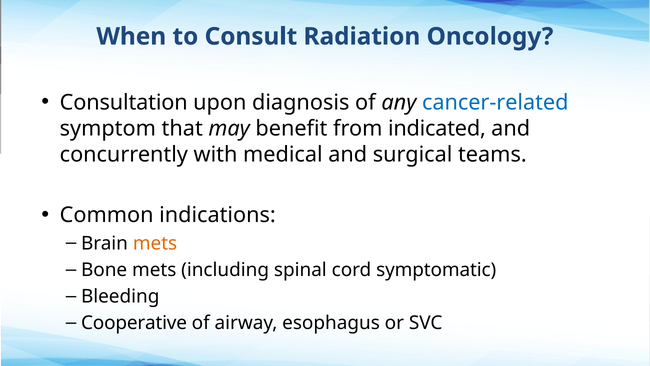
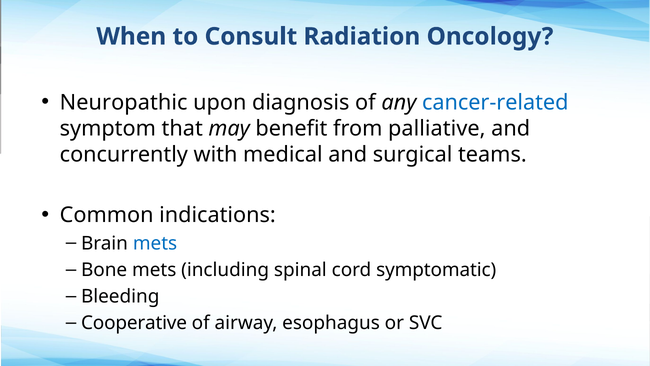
Consultation: Consultation -> Neuropathic (124, 102)
indicated: indicated -> palliative (437, 128)
mets colour: orange -> blue (155, 243)
